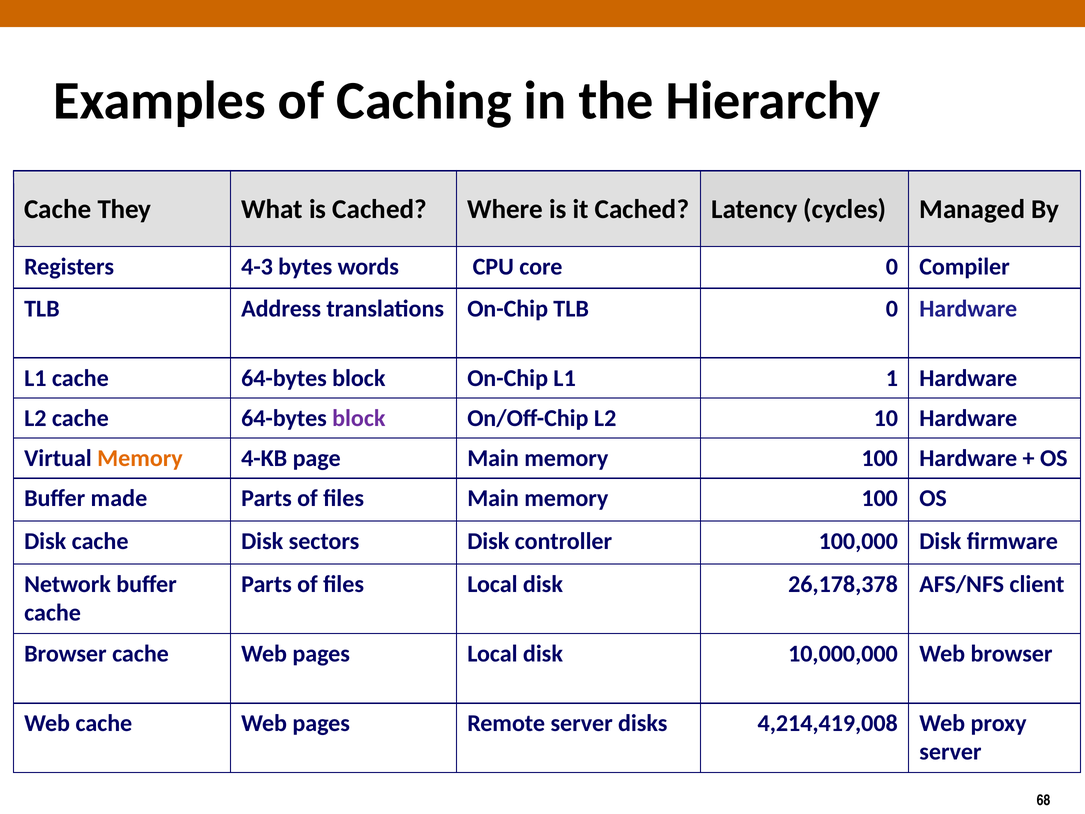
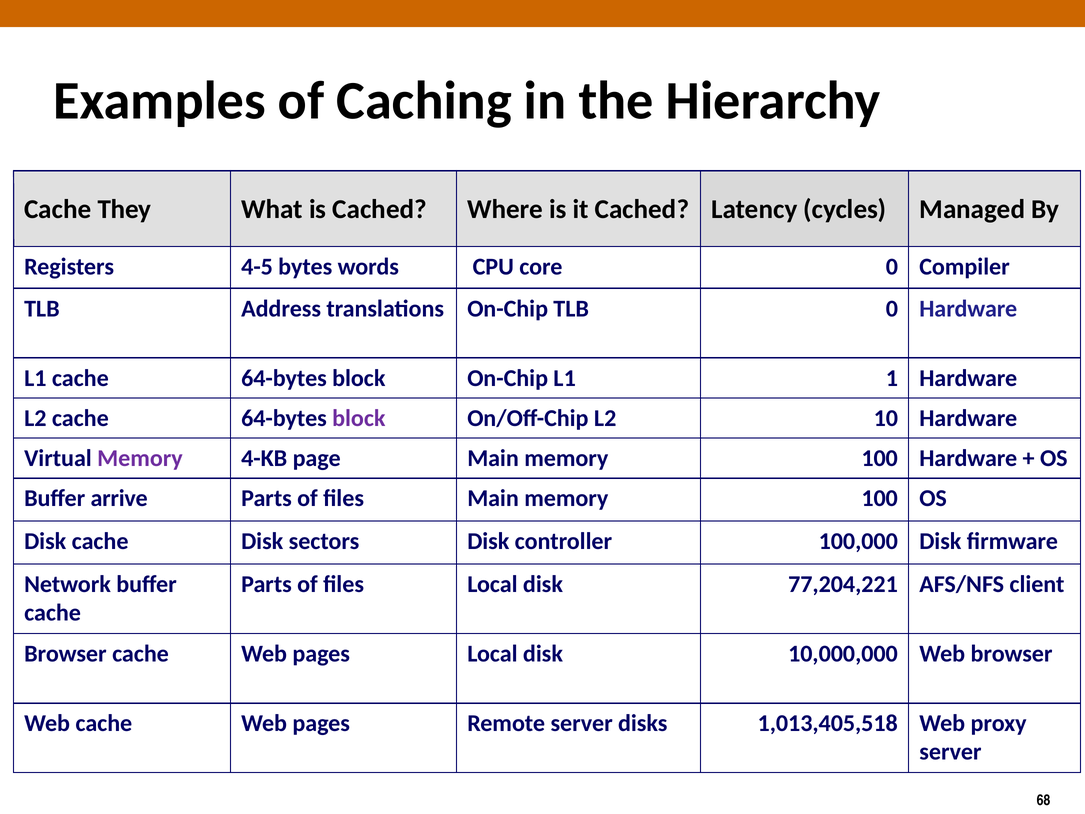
4-3: 4-3 -> 4-5 (257, 267)
Memory colour: orange -> purple (140, 458)
made: made -> arrive (119, 498)
26,178,378: 26,178,378 -> 77,204,221 (843, 584)
4,214,419,008: 4,214,419,008 -> 1,013,405,518 (828, 723)
